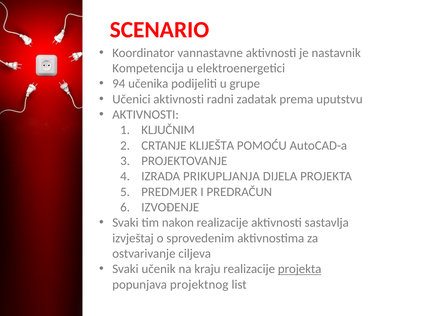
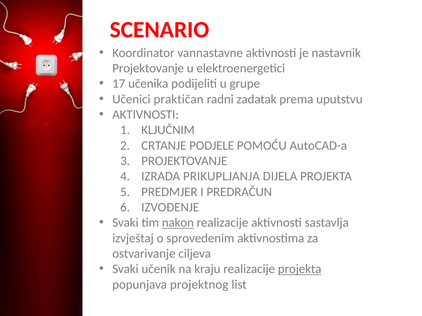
Kompetencija: Kompetencija -> Projektovanje (148, 68)
94: 94 -> 17 (119, 84)
Učenici aktivnosti: aktivnosti -> praktičan (179, 99)
KLIJEŠTA: KLIJEŠTA -> PODJELE (212, 146)
nakon underline: none -> present (178, 223)
